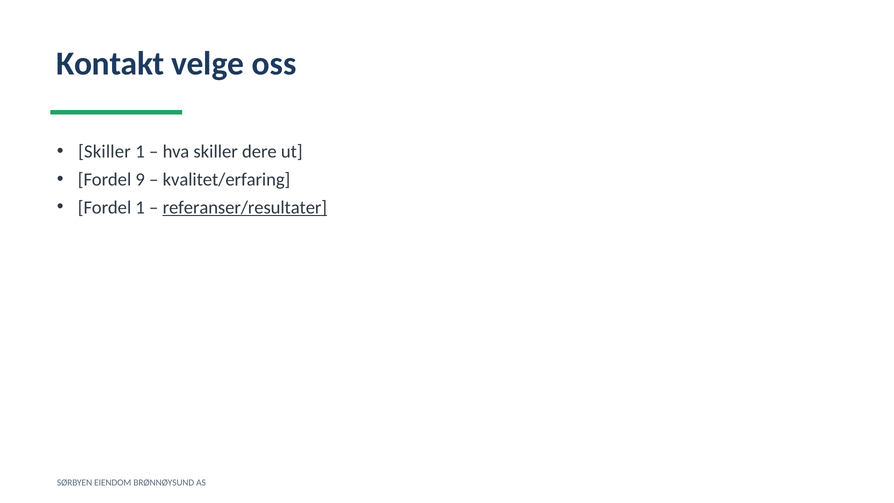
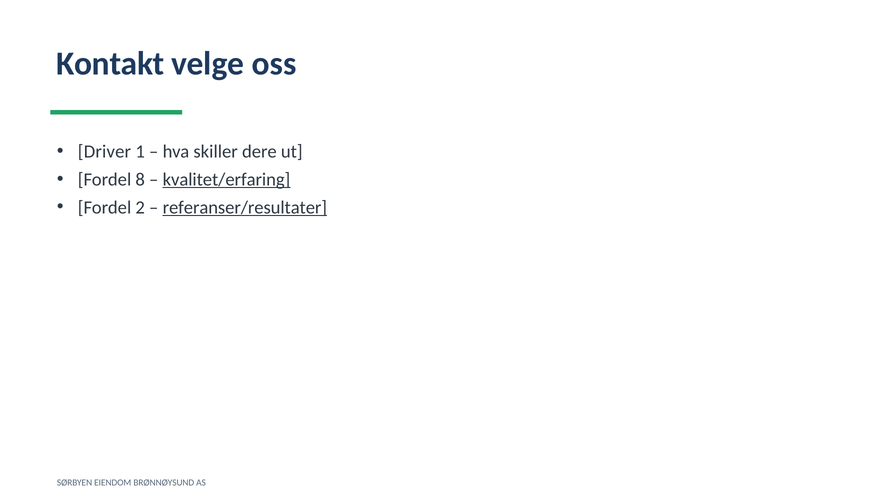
Skiller: Skiller -> Driver (104, 151)
9: 9 -> 8 (140, 179)
kvalitet/erfaring underline: none -> present (226, 179)
Fordel 1: 1 -> 2 (140, 207)
